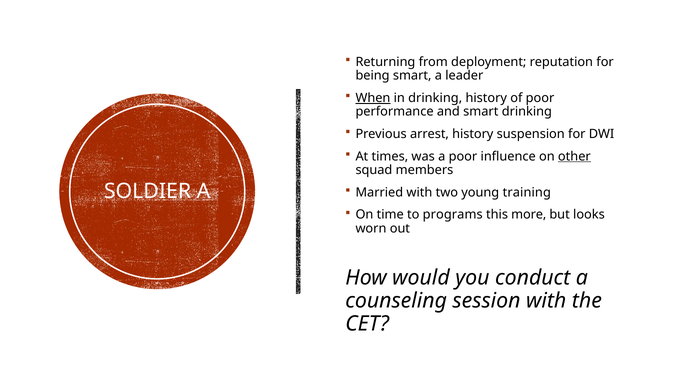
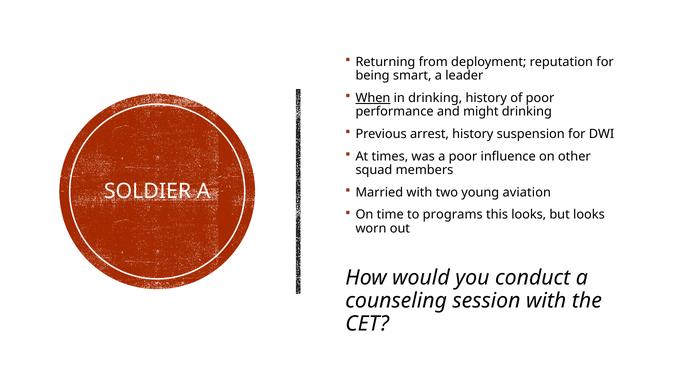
and smart: smart -> might (481, 112)
other underline: present -> none (574, 157)
training: training -> aviation (527, 193)
this more: more -> looks (529, 215)
